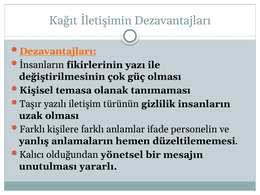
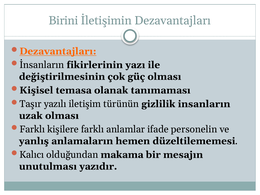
Kağıt: Kağıt -> Birini (63, 20)
yönetsel: yönetsel -> makama (122, 155)
yararlı: yararlı -> yazıdır (98, 166)
